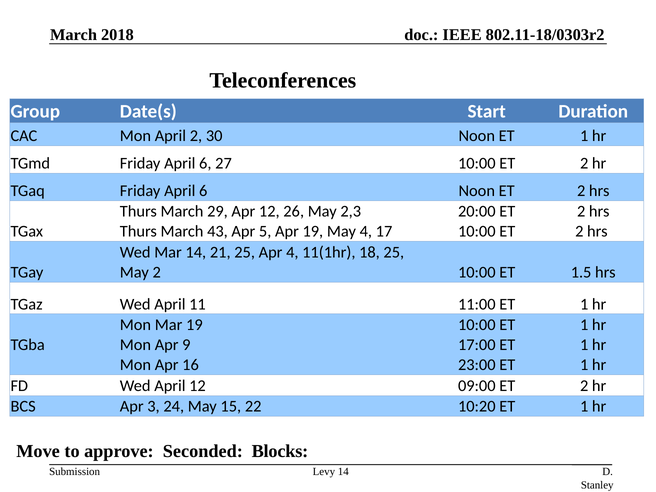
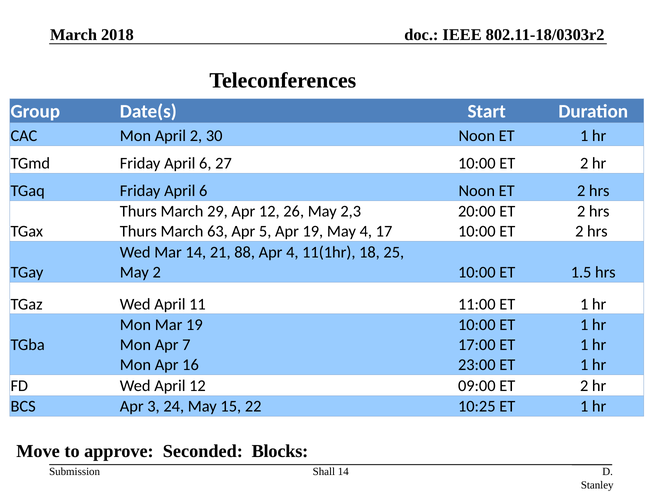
43: 43 -> 63 (217, 231)
21 25: 25 -> 88 (245, 252)
9: 9 -> 7 (186, 345)
10:20: 10:20 -> 10:25 (477, 406)
Levy: Levy -> Shall (324, 472)
